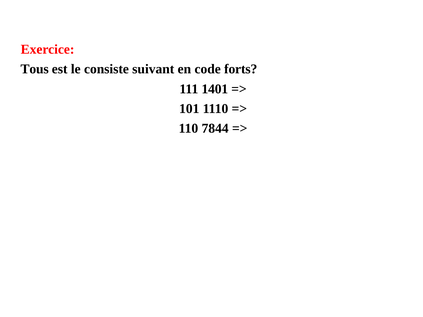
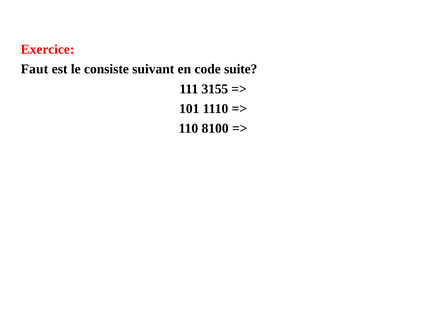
Tous: Tous -> Faut (34, 69)
forts: forts -> suite (241, 69)
1401: 1401 -> 3155 (215, 89)
7844: 7844 -> 8100 (215, 128)
